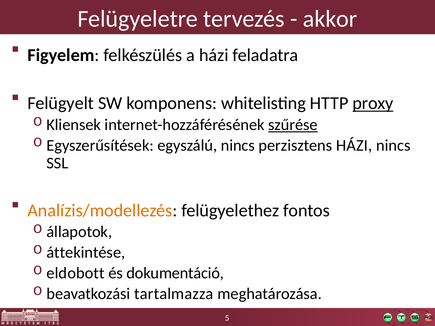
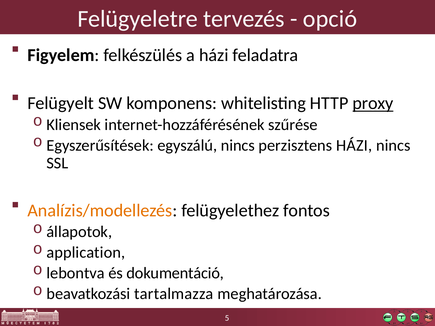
akkor: akkor -> opció (330, 19)
szűrése underline: present -> none (293, 125)
áttekintése: áttekintése -> application (86, 253)
eldobott: eldobott -> lebontva (76, 273)
